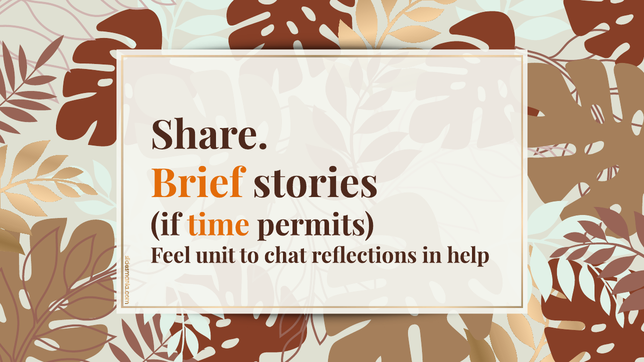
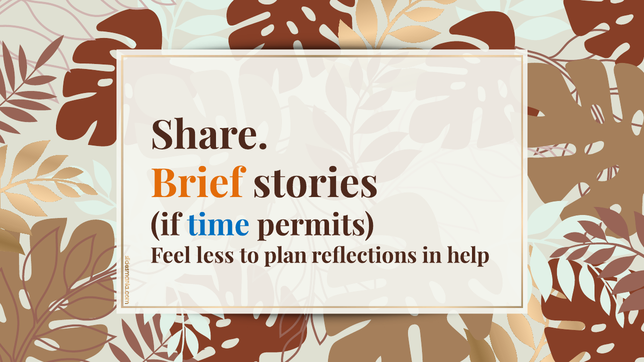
time colour: orange -> blue (218, 226)
unit: unit -> less (215, 256)
chat: chat -> plan (285, 256)
